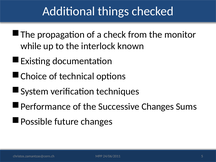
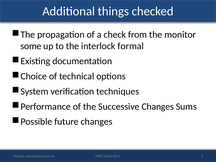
while: while -> some (31, 46)
known: known -> formal (131, 46)
